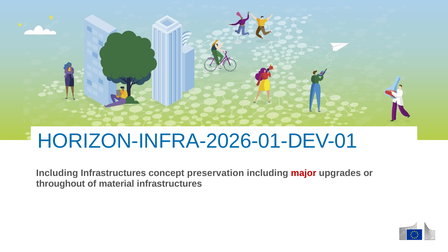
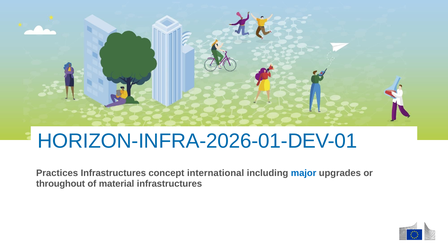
Including: Including -> Practices (57, 173)
preservation: preservation -> international (216, 173)
major colour: red -> blue (304, 173)
